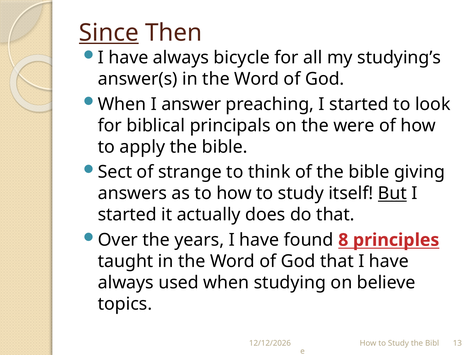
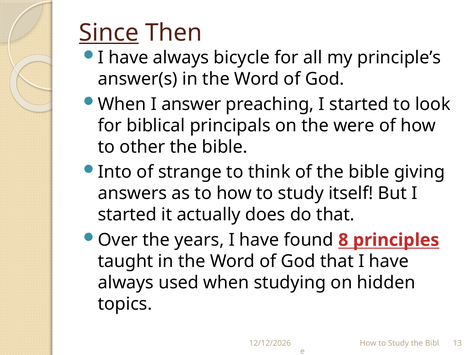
studying’s: studying’s -> principle’s (399, 58)
apply: apply -> other (142, 147)
Sect: Sect -> Into (115, 172)
But underline: present -> none (392, 193)
believe: believe -> hidden (386, 282)
